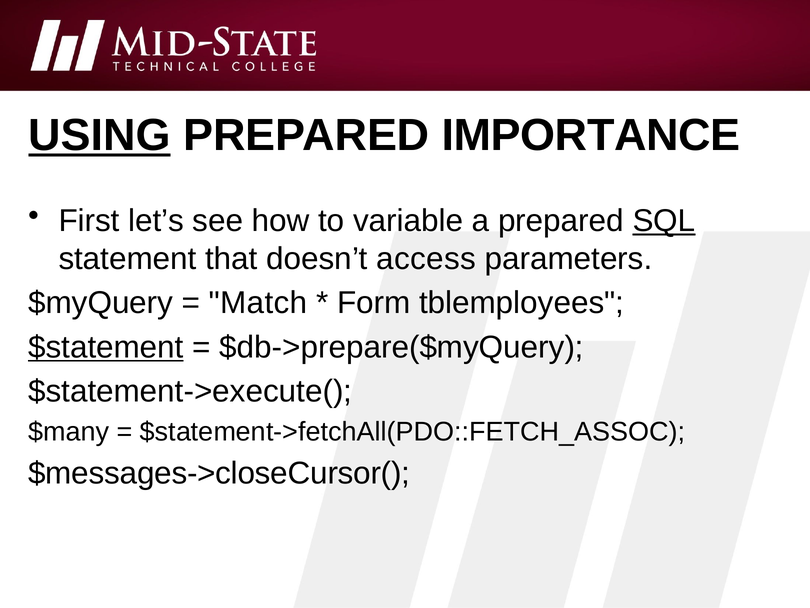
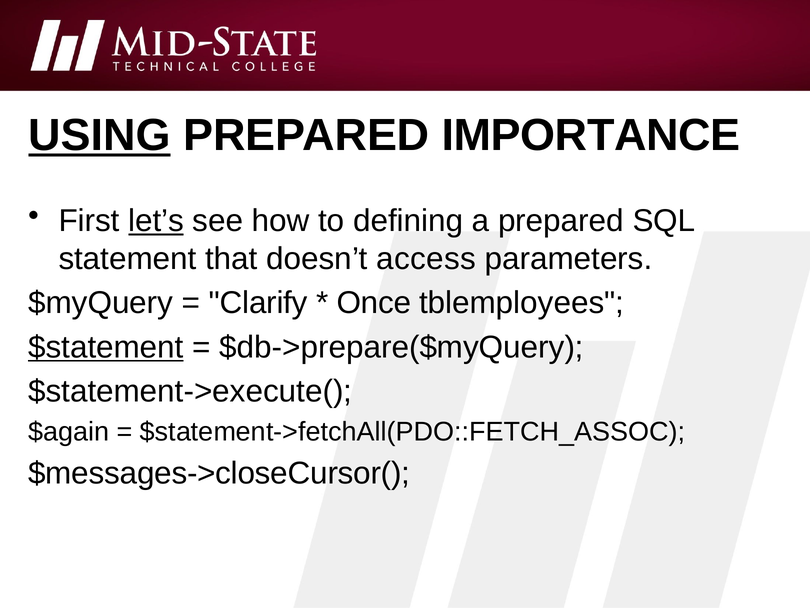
let’s underline: none -> present (156, 221)
variable: variable -> defining (408, 221)
SQL underline: present -> none (664, 221)
Match: Match -> Clarify (258, 303)
Form: Form -> Once (374, 303)
$many: $many -> $again (69, 431)
